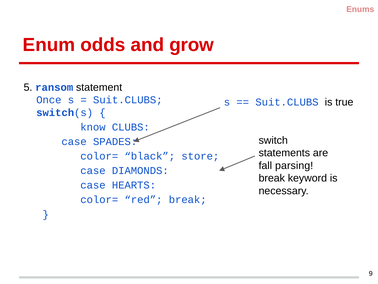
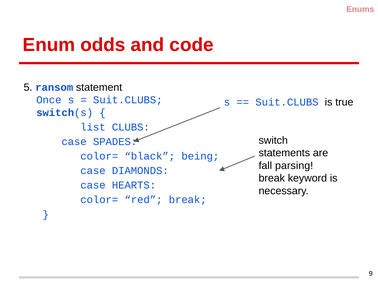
grow: grow -> code (192, 45)
know: know -> list (93, 127)
store: store -> being (200, 156)
